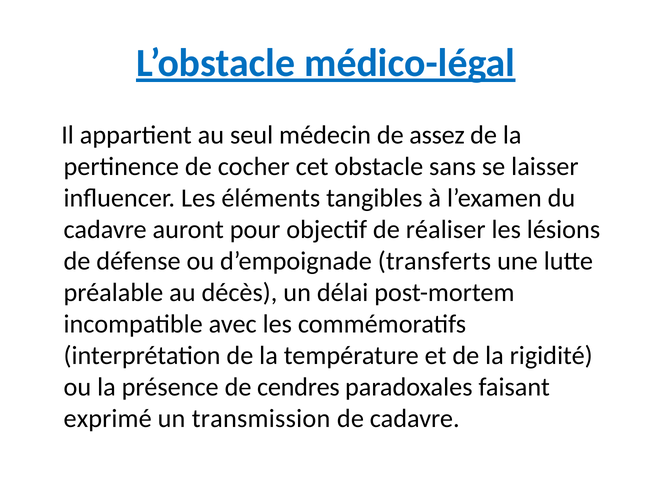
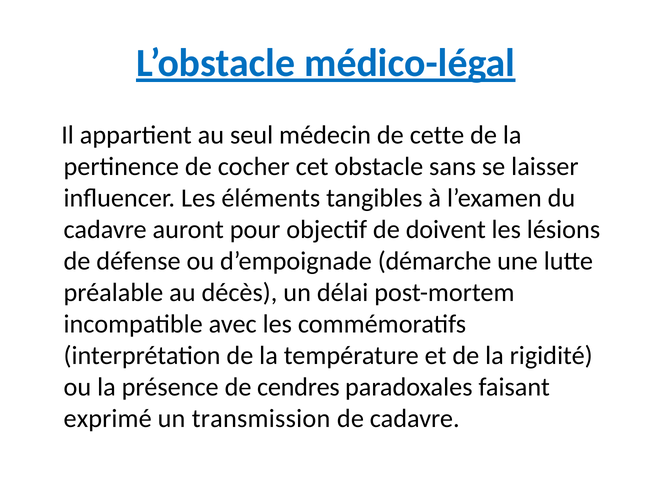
assez: assez -> cette (437, 135)
réaliser: réaliser -> doivent (446, 230)
transferts: transferts -> démarche (435, 261)
